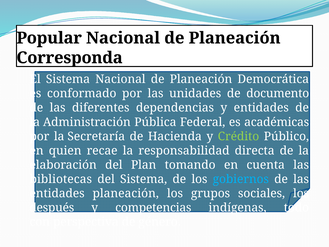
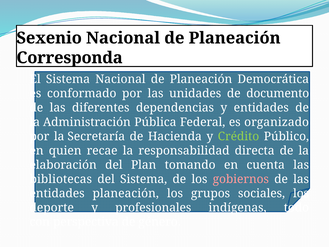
Popular: Popular -> Sexenio (49, 38)
académicas: académicas -> organizado (277, 122)
gobiernos colour: light blue -> pink (241, 179)
después: después -> deporte (52, 207)
competencias: competencias -> profesionales (153, 207)
